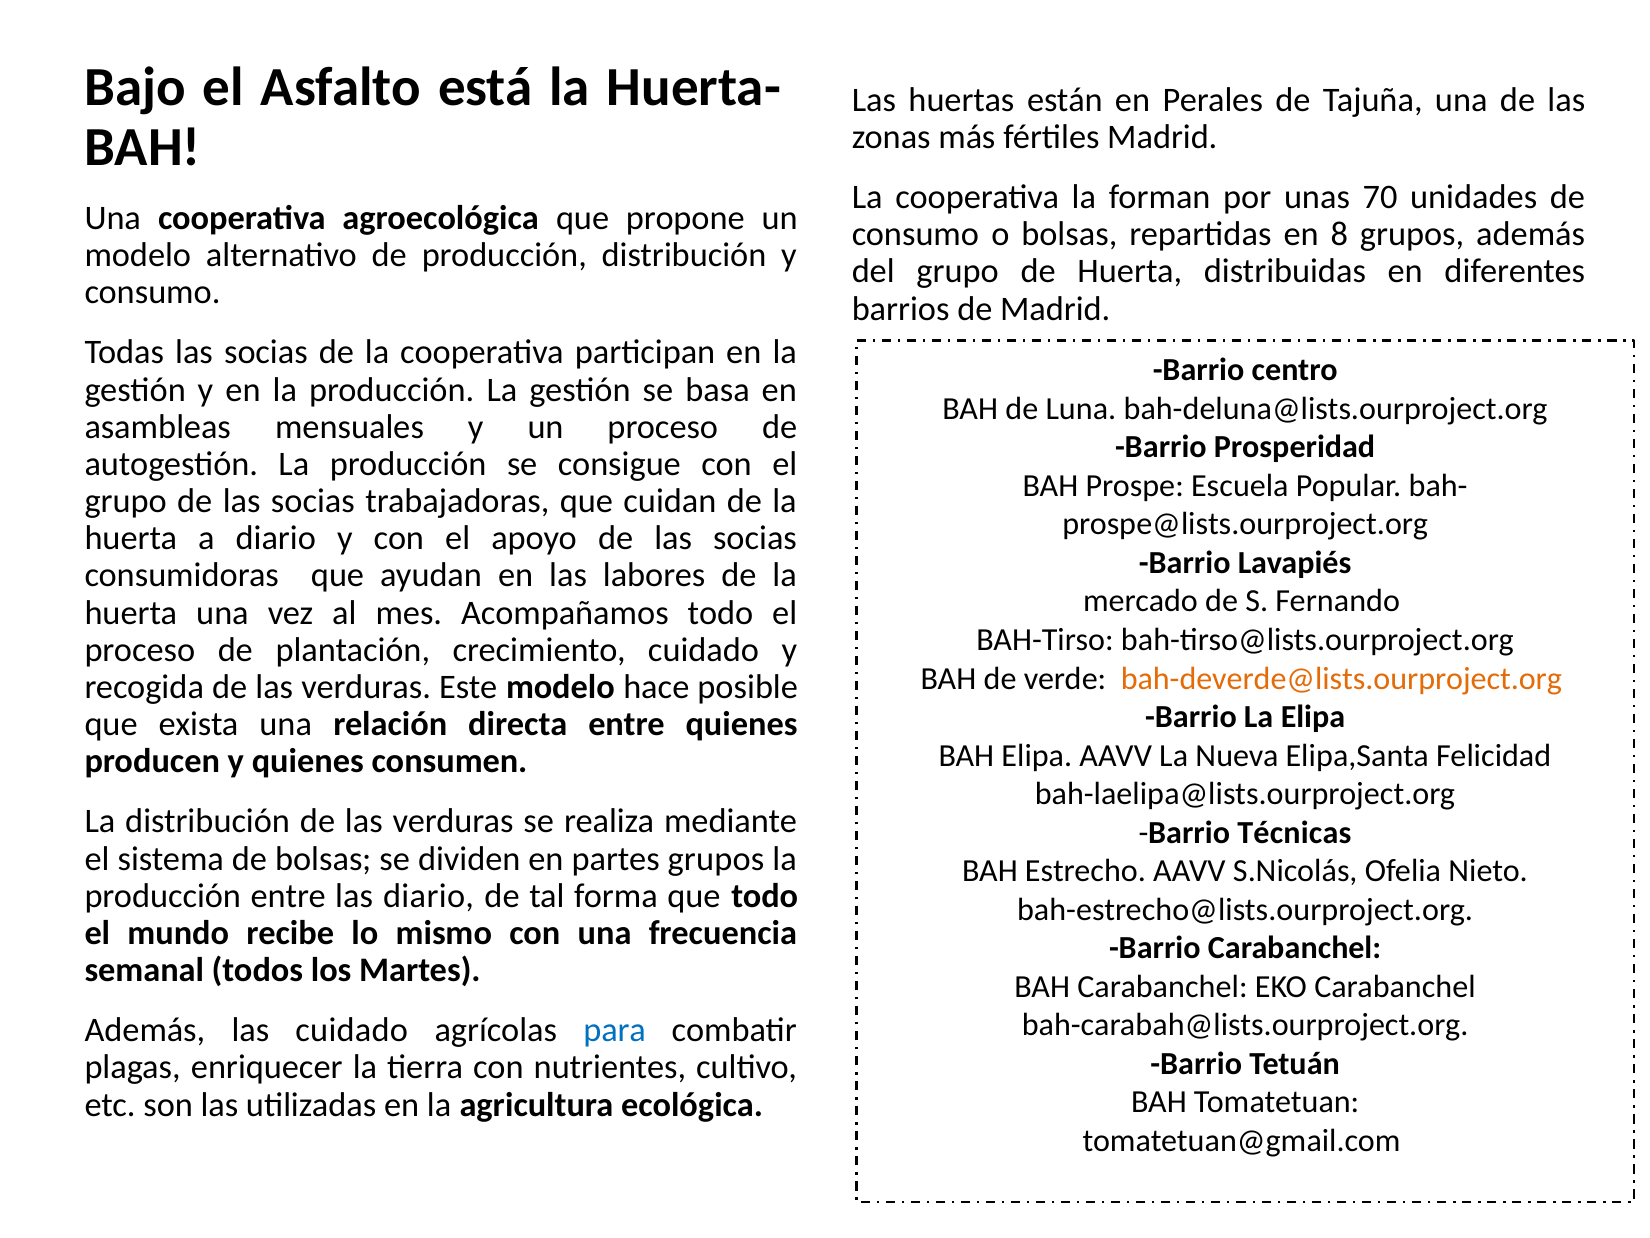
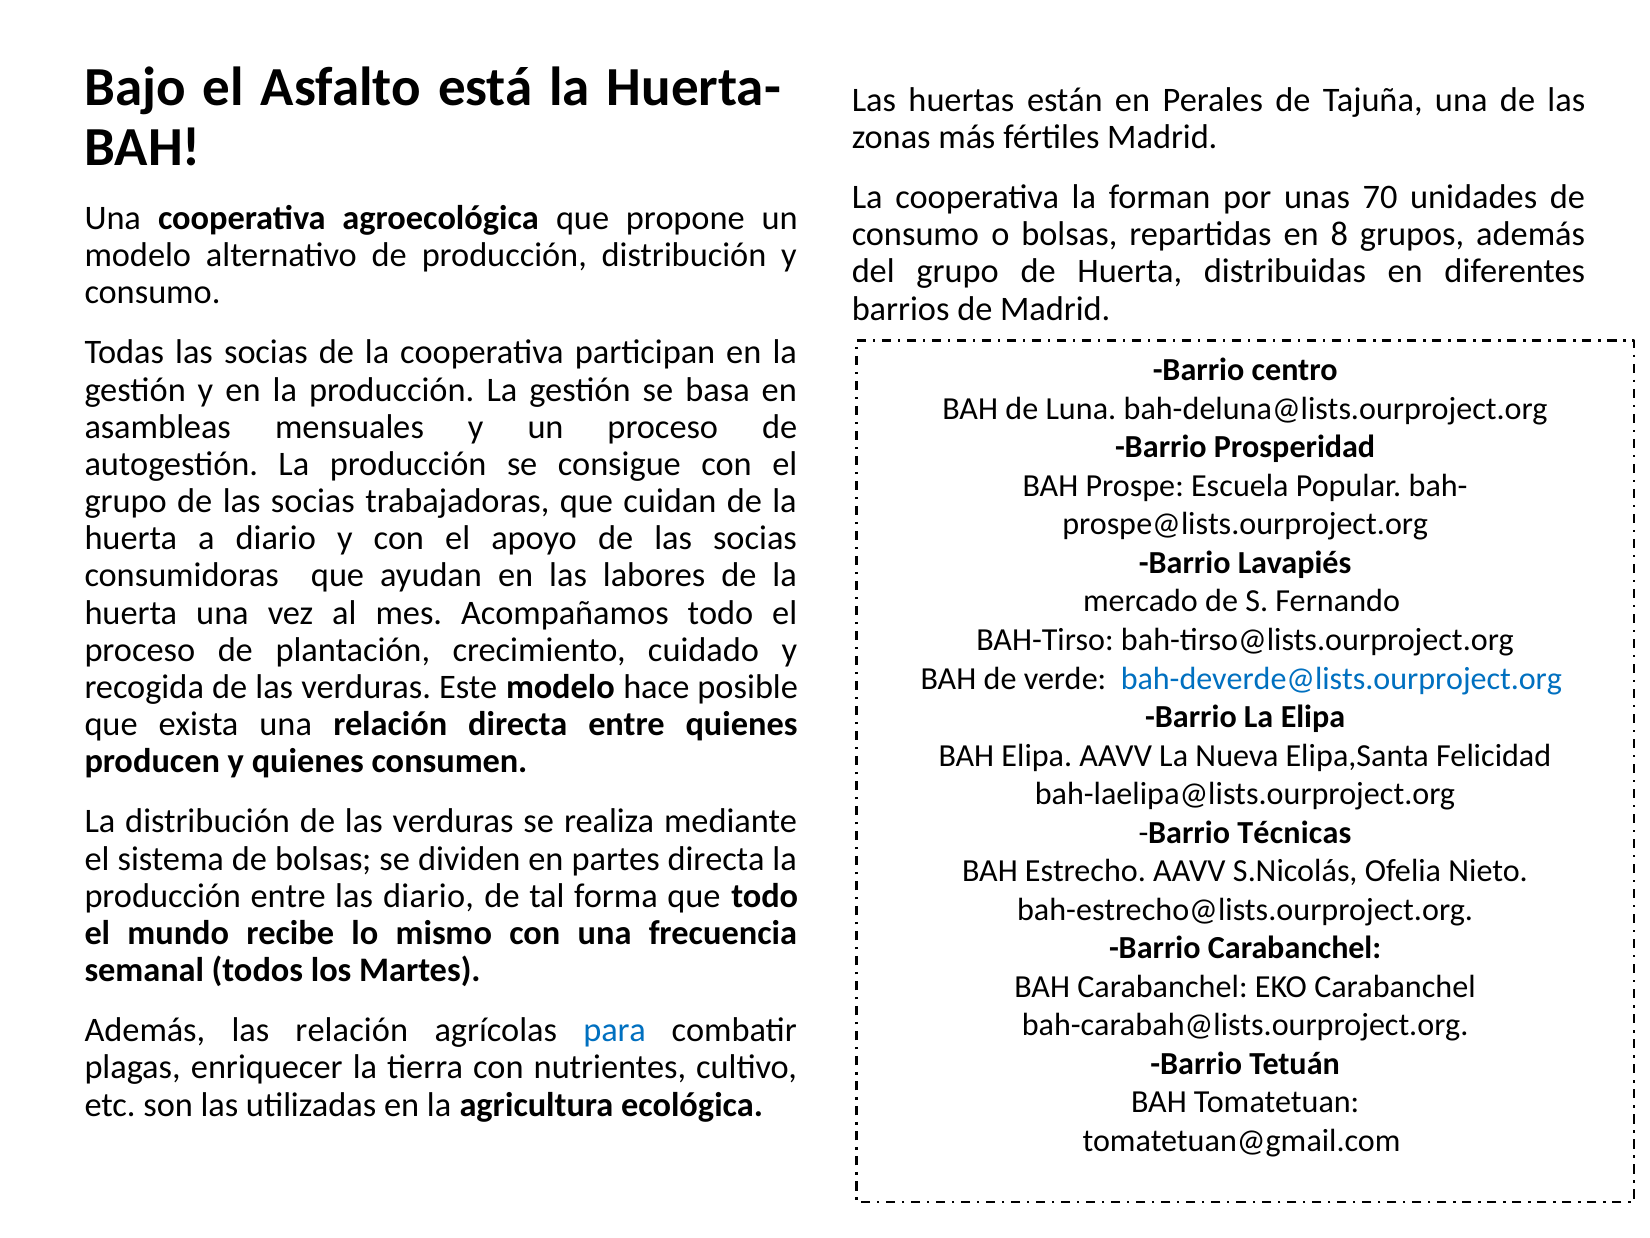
bah-deverde@lists.ourproject.org colour: orange -> blue (1341, 678)
partes grupos: grupos -> directa (716, 858)
las cuidado: cuidado -> relación (352, 1030)
